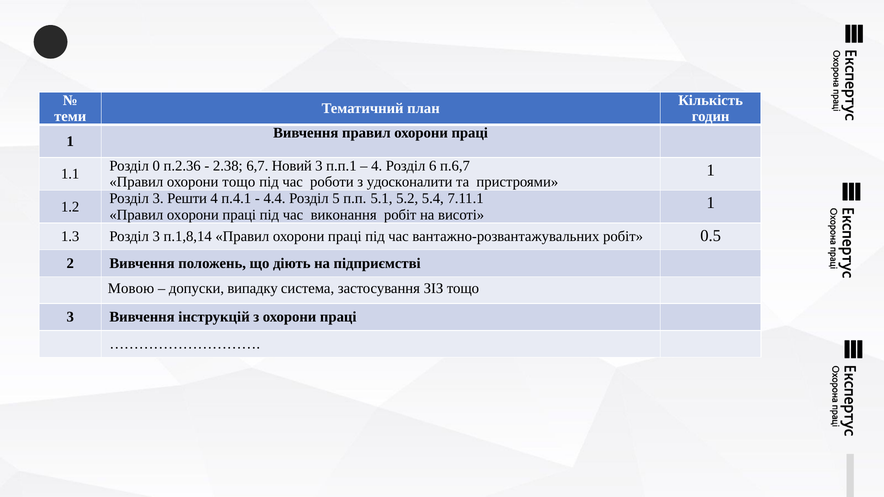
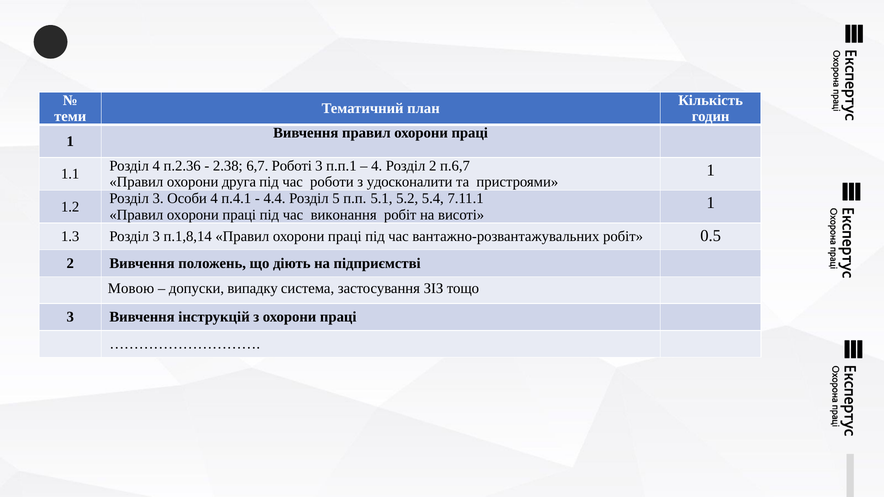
Розділ 0: 0 -> 4 (156, 166)
Новий: Новий -> Роботі (292, 166)
Розділ 6: 6 -> 2 (433, 166)
охорони тощо: тощо -> друга (239, 182)
Решти: Решти -> Особи (187, 199)
